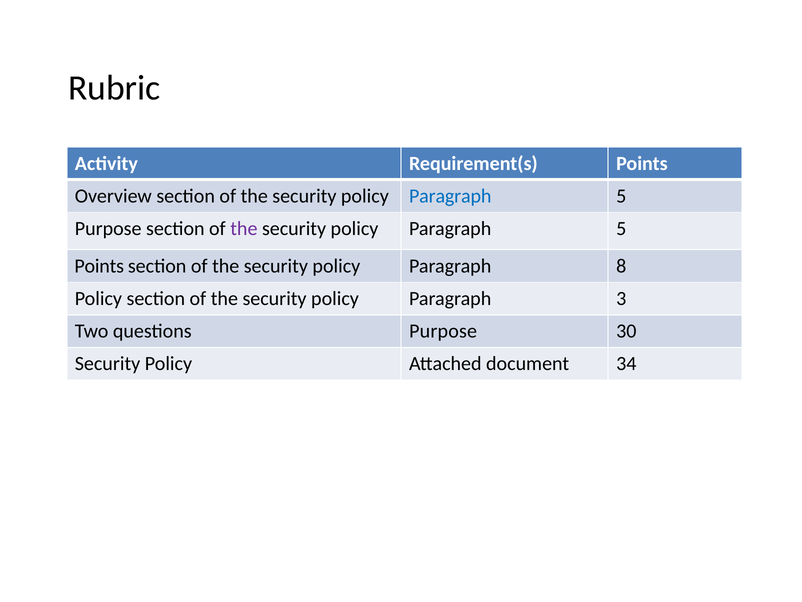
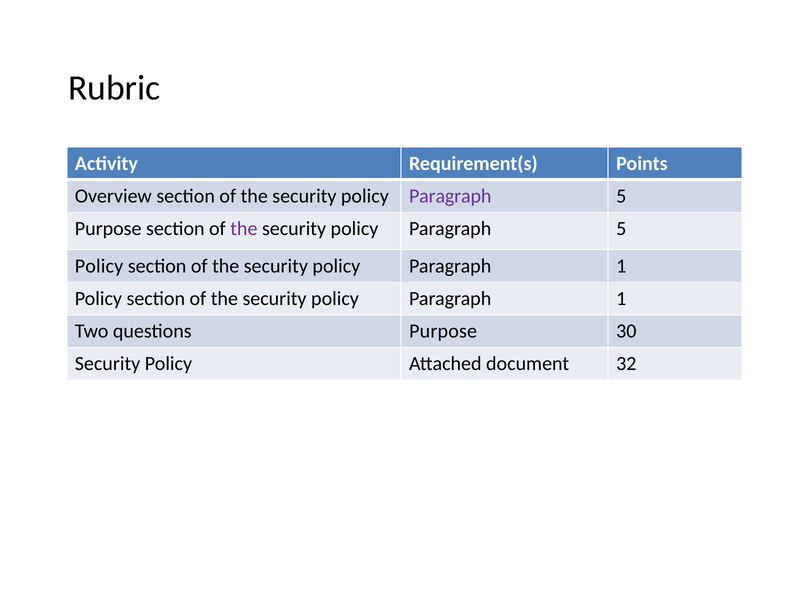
Paragraph colour: blue -> purple (450, 196)
Points: Points -> Policy (99, 266)
8: 8 -> 1 (621, 266)
3: 3 -> 1 (621, 299)
34: 34 -> 32 (626, 364)
